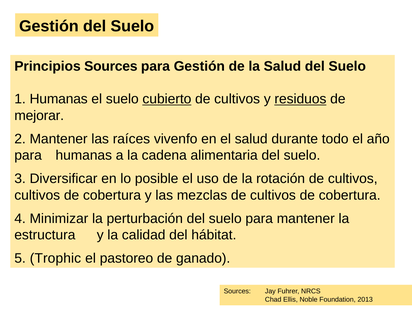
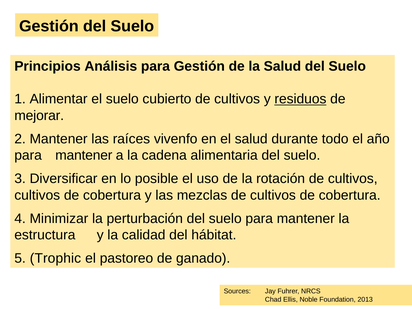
Principios Sources: Sources -> Análisis (111, 66)
1 Humanas: Humanas -> Alimentar (59, 99)
cubierto underline: present -> none (167, 99)
humanas: humanas -> mantener (84, 155)
